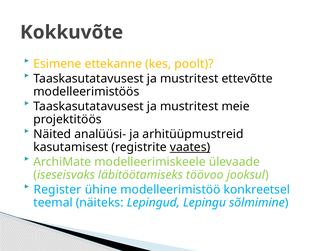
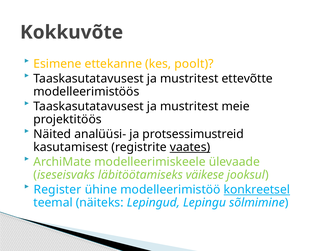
arhitüüpmustreid: arhitüüpmustreid -> protsessimustreid (193, 134)
töövoo: töövoo -> väikese (205, 175)
konkreetsel underline: none -> present (257, 190)
